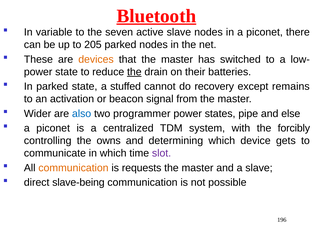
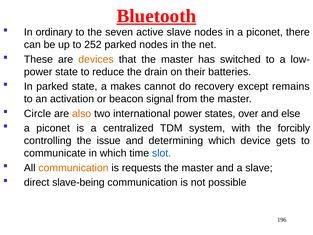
variable: variable -> ordinary (54, 32)
205: 205 -> 252 (93, 45)
the underline: present -> none (134, 72)
stuffed: stuffed -> makes (126, 86)
Wider: Wider -> Circle (37, 113)
also colour: blue -> orange (82, 113)
programmer: programmer -> international (142, 113)
pipe: pipe -> over (248, 113)
owns: owns -> issue (109, 141)
slot colour: purple -> blue (162, 153)
